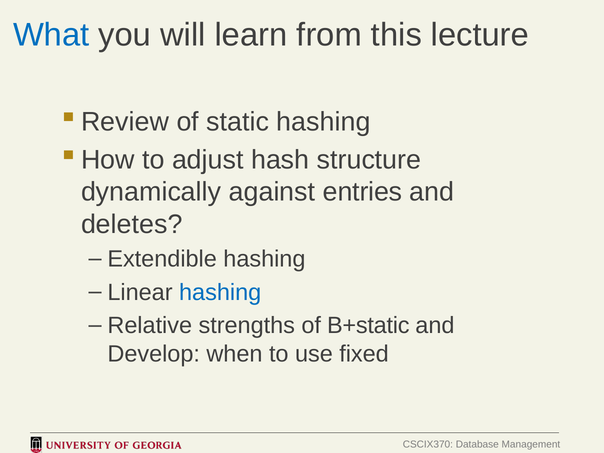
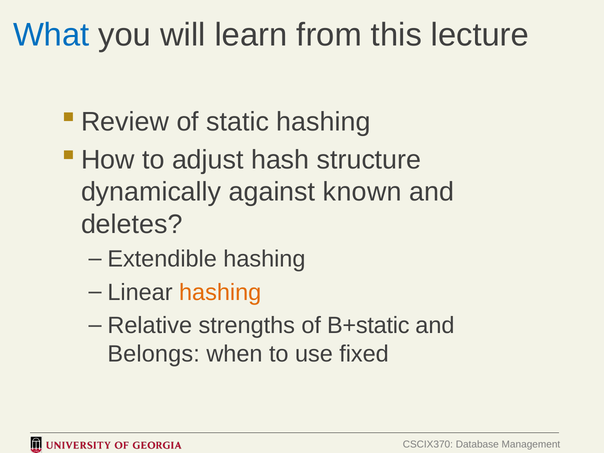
entries: entries -> known (362, 192)
hashing colour: blue -> orange (220, 292)
Develop: Develop -> Belongs (154, 354)
